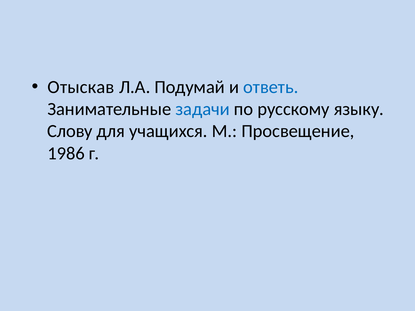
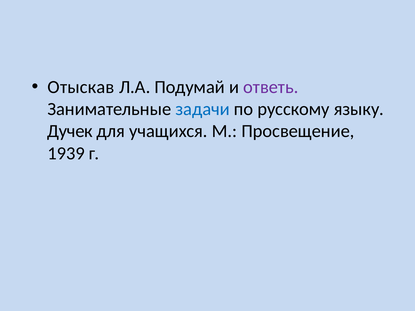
ответь colour: blue -> purple (271, 87)
Слову: Слову -> Дучек (70, 131)
1986: 1986 -> 1939 (66, 153)
